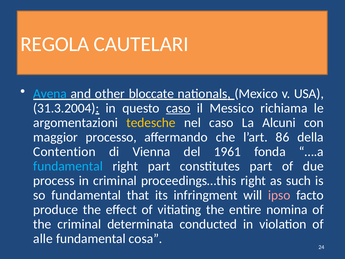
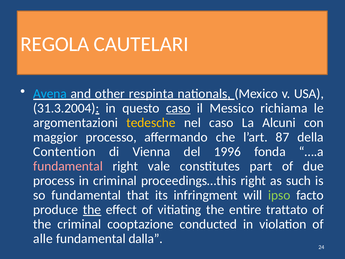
bloccate: bloccate -> respinta (151, 94)
86: 86 -> 87 (283, 137)
1961: 1961 -> 1996 (227, 152)
fundamental colour: light blue -> pink (68, 166)
right part: part -> vale (159, 166)
ipso colour: pink -> light green (279, 195)
the underline: none -> present (92, 209)
nomina: nomina -> trattato (287, 209)
determinata: determinata -> cooptazione (140, 224)
cosa: cosa -> dalla (146, 238)
